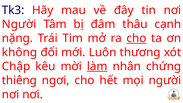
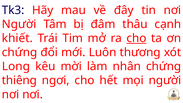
nặng: nặng -> khiết (17, 38)
không: không -> chứng (20, 52)
Chập: Chập -> Long (16, 66)
làm underline: present -> none (97, 66)
